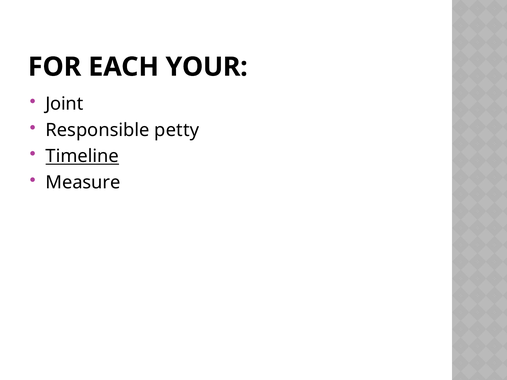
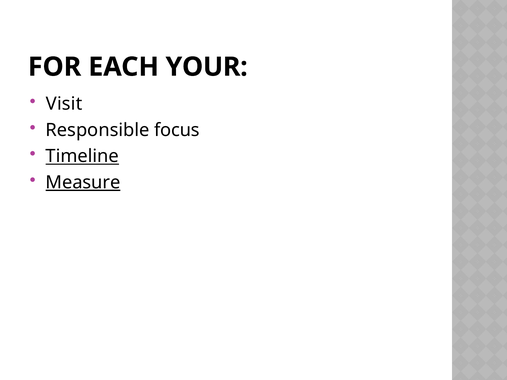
Joint: Joint -> Visit (64, 104)
petty: petty -> focus (177, 130)
Measure underline: none -> present (83, 183)
